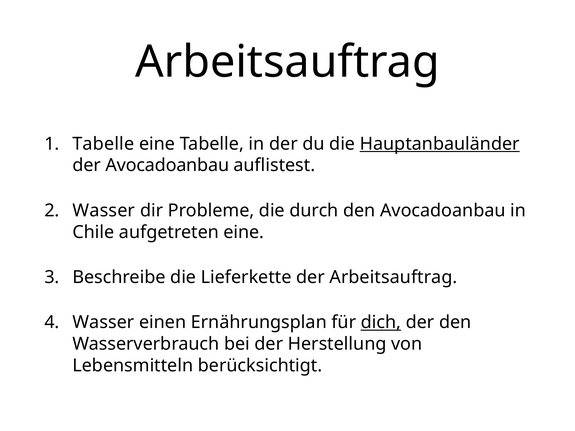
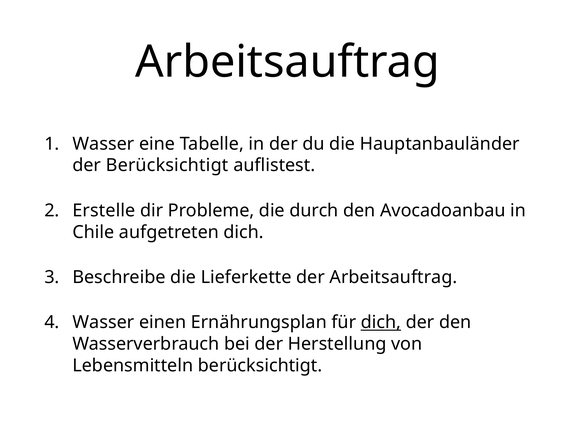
Tabelle: Tabelle -> Wasser (103, 144)
Hauptanbauländer underline: present -> none (440, 144)
der Avocadoanbau: Avocadoanbau -> Berücksichtigt (167, 165)
Wasser: Wasser -> Erstelle (104, 211)
aufgetreten eine: eine -> dich (244, 232)
